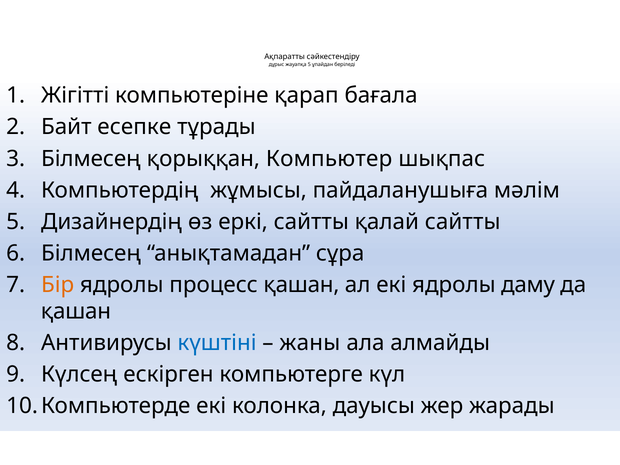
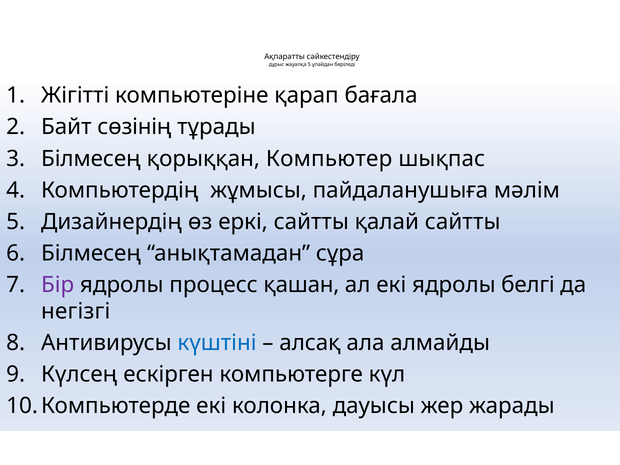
есепке: есепке -> сөзінің (134, 127)
Бір colour: orange -> purple (58, 285)
даму: даму -> белгі (528, 285)
қашан: қашан -> негізгі (76, 312)
жаны: жаны -> алсақ (310, 343)
